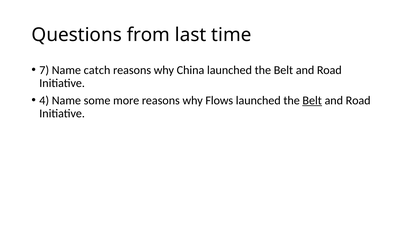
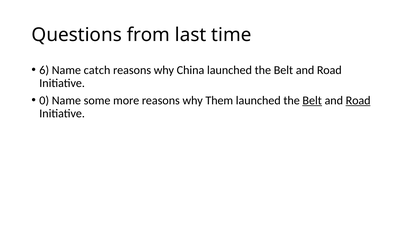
7: 7 -> 6 (44, 70)
4: 4 -> 0 (44, 100)
Flows: Flows -> Them (219, 100)
Road underline: none -> present (358, 100)
